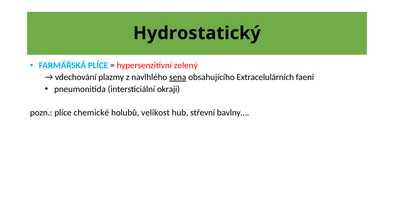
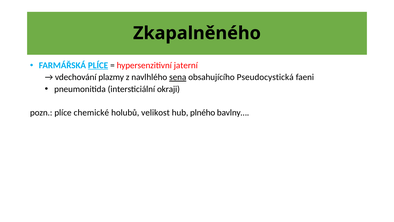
Hydrostatický: Hydrostatický -> Zkapalněného (197, 33)
PLÍCE underline: none -> present (98, 65)
zelený: zelený -> jaterní (186, 65)
Extracelulárních: Extracelulárních -> Pseudocystická (265, 77)
střevní: střevní -> plného (203, 112)
